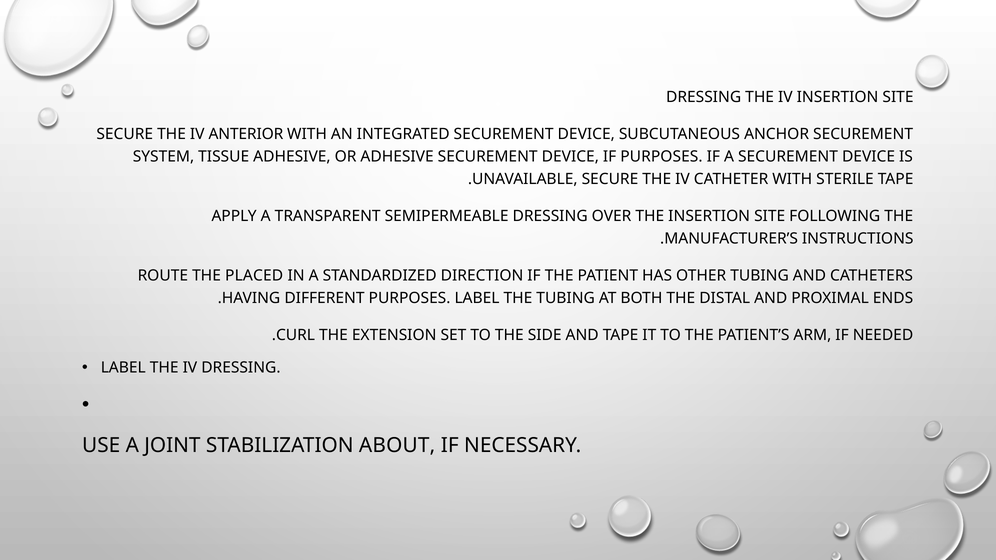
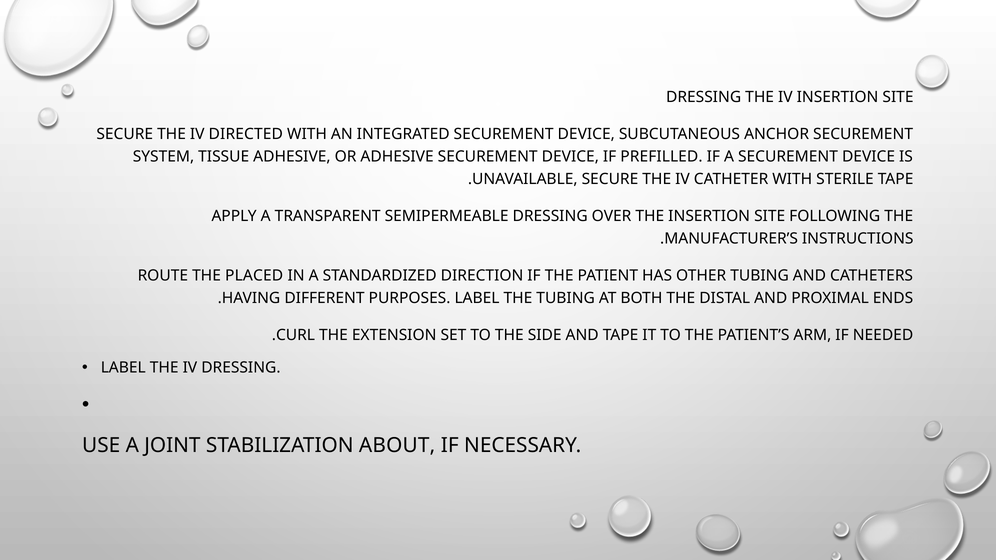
ANTERIOR: ANTERIOR -> DIRECTED (246, 134)
IF PURPOSES: PURPOSES -> PREFILLED (661, 157)
